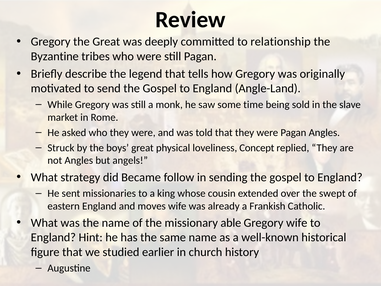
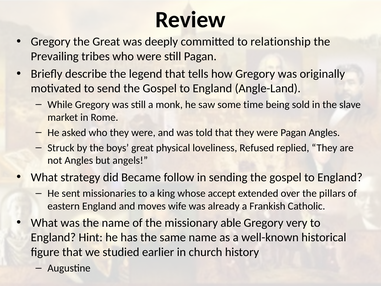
Byzantine: Byzantine -> Prevailing (55, 56)
Concept: Concept -> Refused (257, 148)
cousin: cousin -> accept (222, 193)
swept: swept -> pillars (332, 193)
Gregory wife: wife -> very (297, 223)
